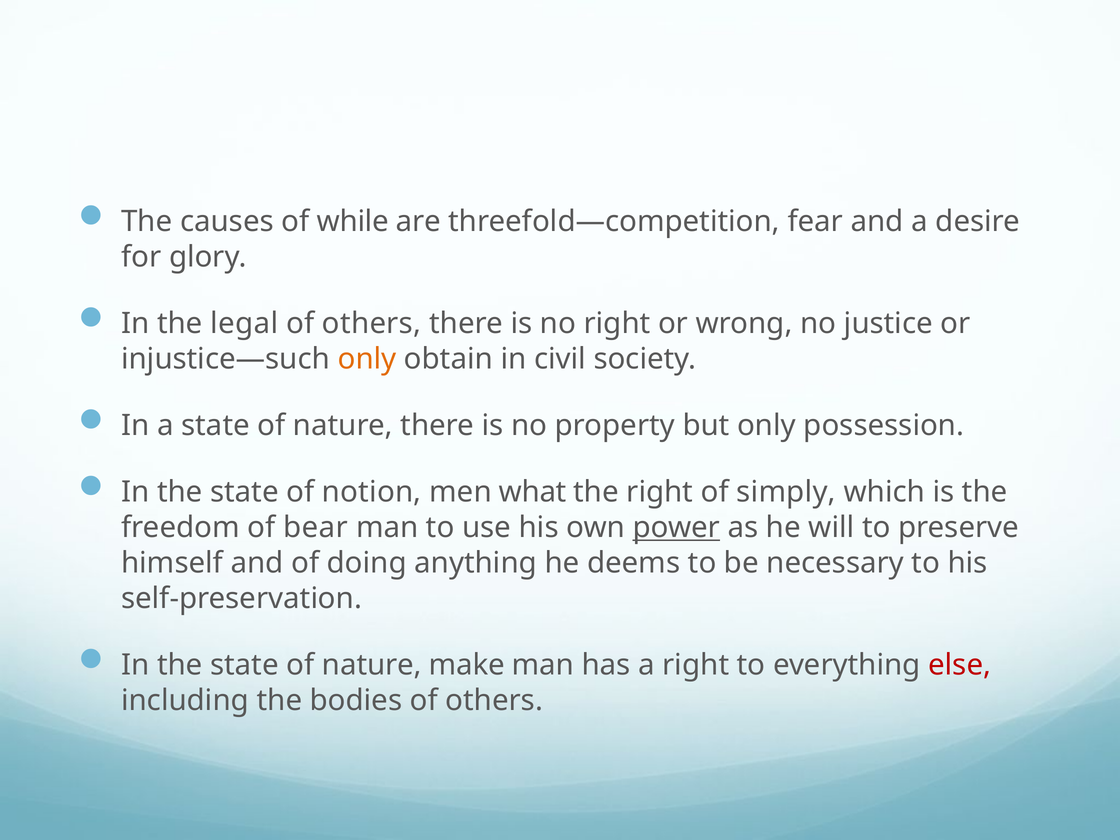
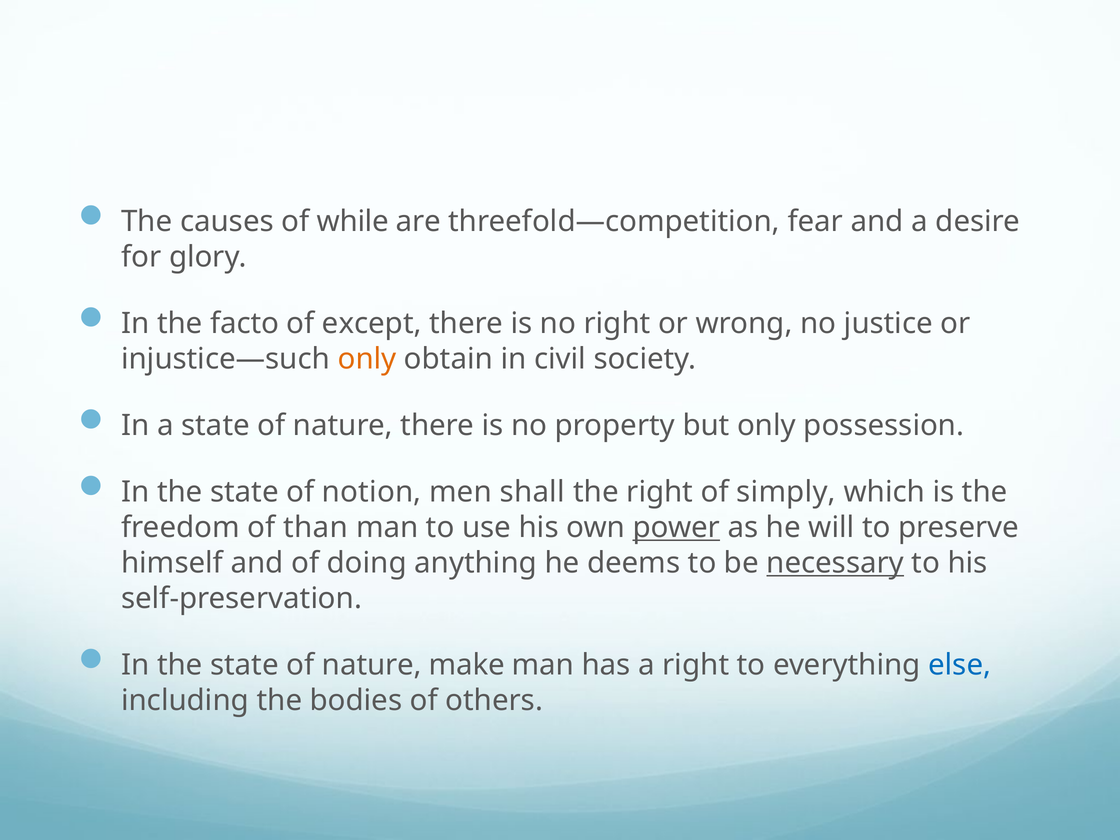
legal: legal -> facto (245, 323)
others: others -> except (372, 323)
what: what -> shall (532, 492)
bear: bear -> than (316, 527)
necessary underline: none -> present (835, 563)
else colour: red -> blue (960, 665)
